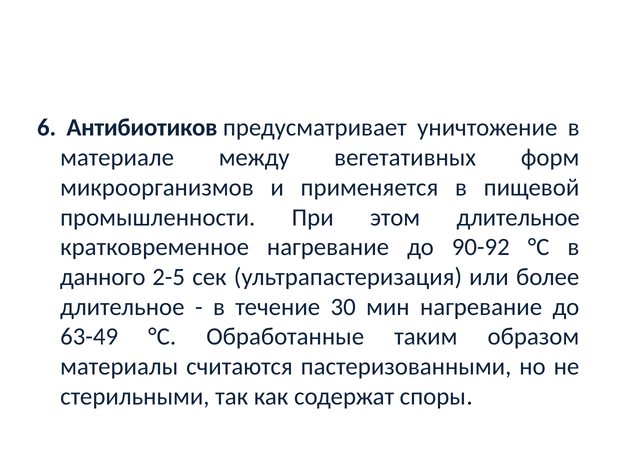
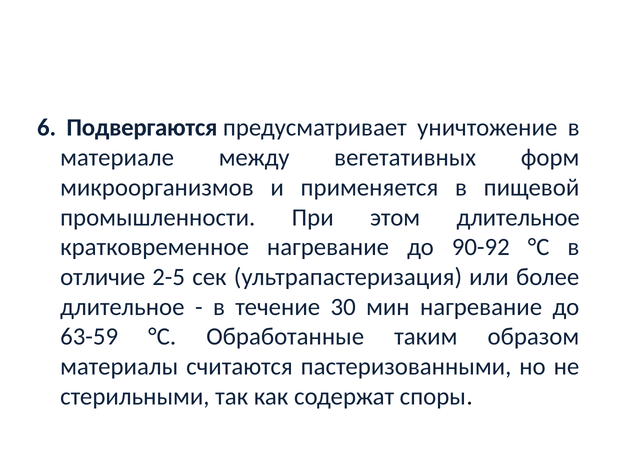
Антибиотиков: Антибиотиков -> Подвергаются (142, 128)
данного: данного -> отличие (103, 277)
63-49: 63-49 -> 63-59 (89, 337)
